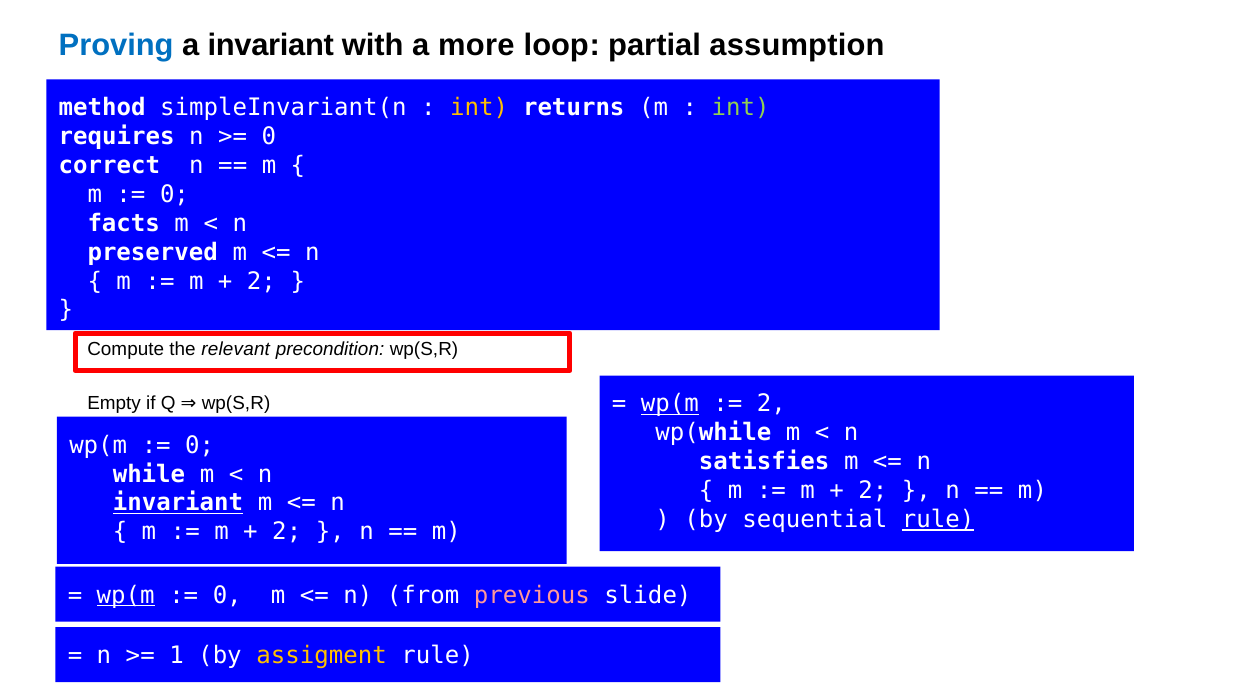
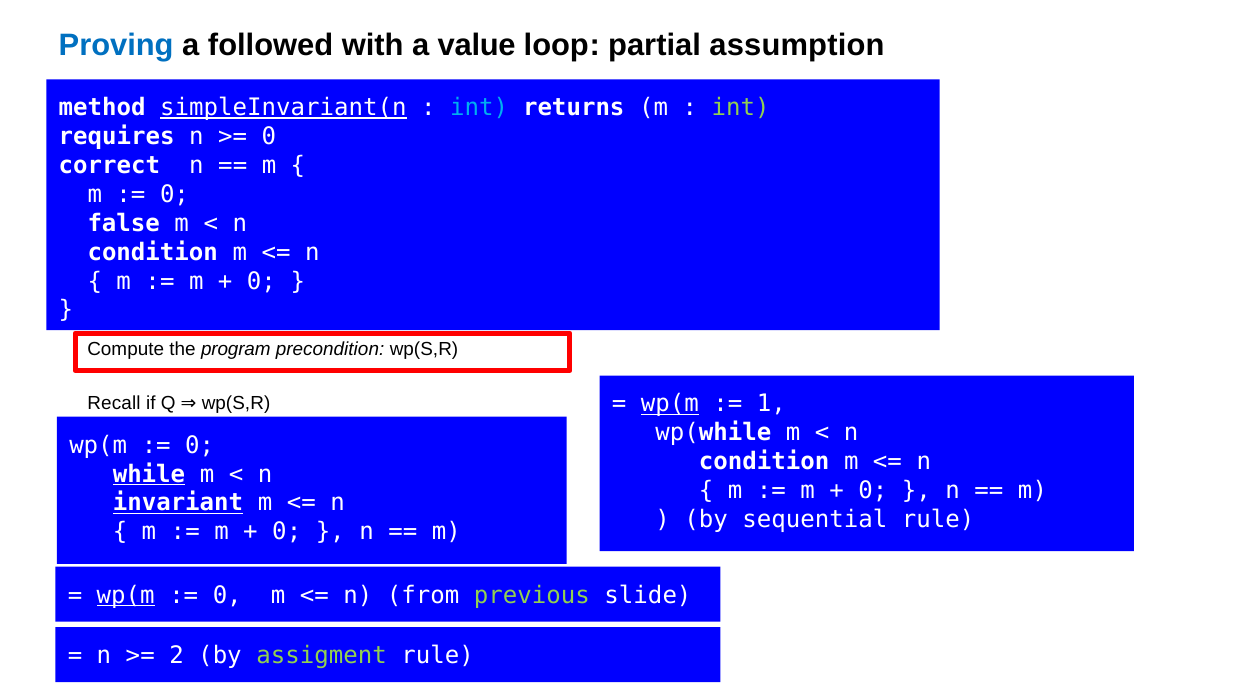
a invariant: invariant -> followed (271, 45)
more: more -> value (477, 45)
simpleInvariant(n underline: none -> present (283, 108)
int colour: yellow -> light blue (479, 108)
facts: facts -> false (124, 223)
preserved: preserved -> condition (153, 252)
2: 2 -> 0 (261, 281)
relevant: relevant -> program (236, 349)
2: 2 -> 1 (771, 404)
Empty: Empty -> Recall (114, 403)
satisfies: satisfies -> condition (764, 462)
while underline: none -> present (149, 474)
2: 2 -> 0 (873, 491)
rule underline: present -> none (938, 519)
2: 2 -> 0 (287, 532)
previous colour: pink -> light green (532, 595)
1: 1 -> 2 (177, 655)
assigment colour: yellow -> light green (322, 655)
